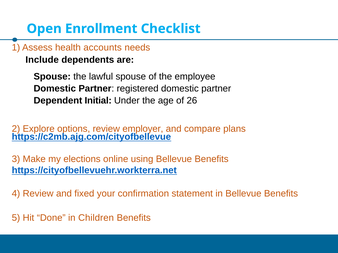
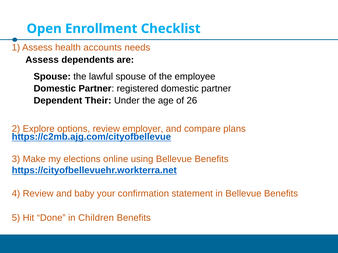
Include: Include -> Assess (42, 60)
Initial: Initial -> Their (98, 101)
fixed: fixed -> baby (84, 194)
